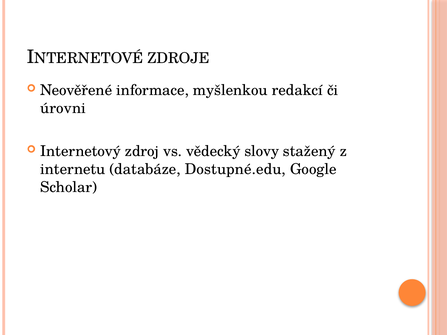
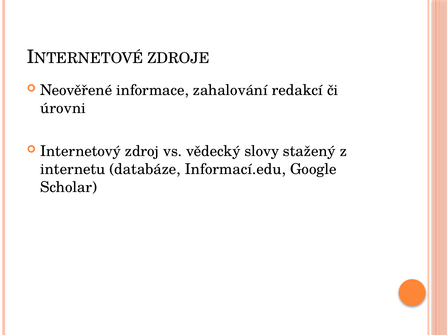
myšlenkou: myšlenkou -> zahalování (230, 90)
Dostupné.edu: Dostupné.edu -> Informací.edu (235, 169)
